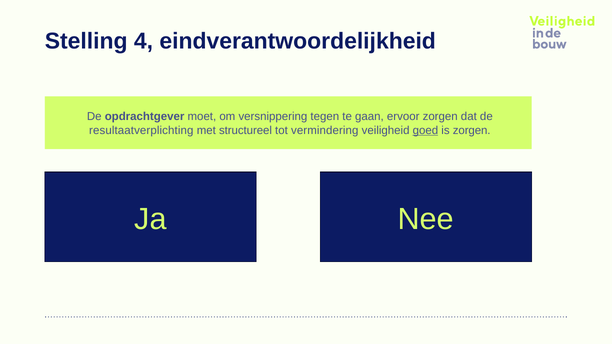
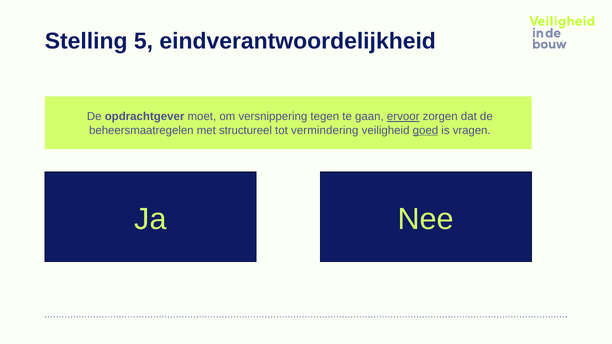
4: 4 -> 5 (143, 41)
ervoor underline: none -> present (403, 117)
resultaatverplichting: resultaatverplichting -> beheersmaatregelen (141, 130)
is zorgen: zorgen -> vragen (472, 130)
